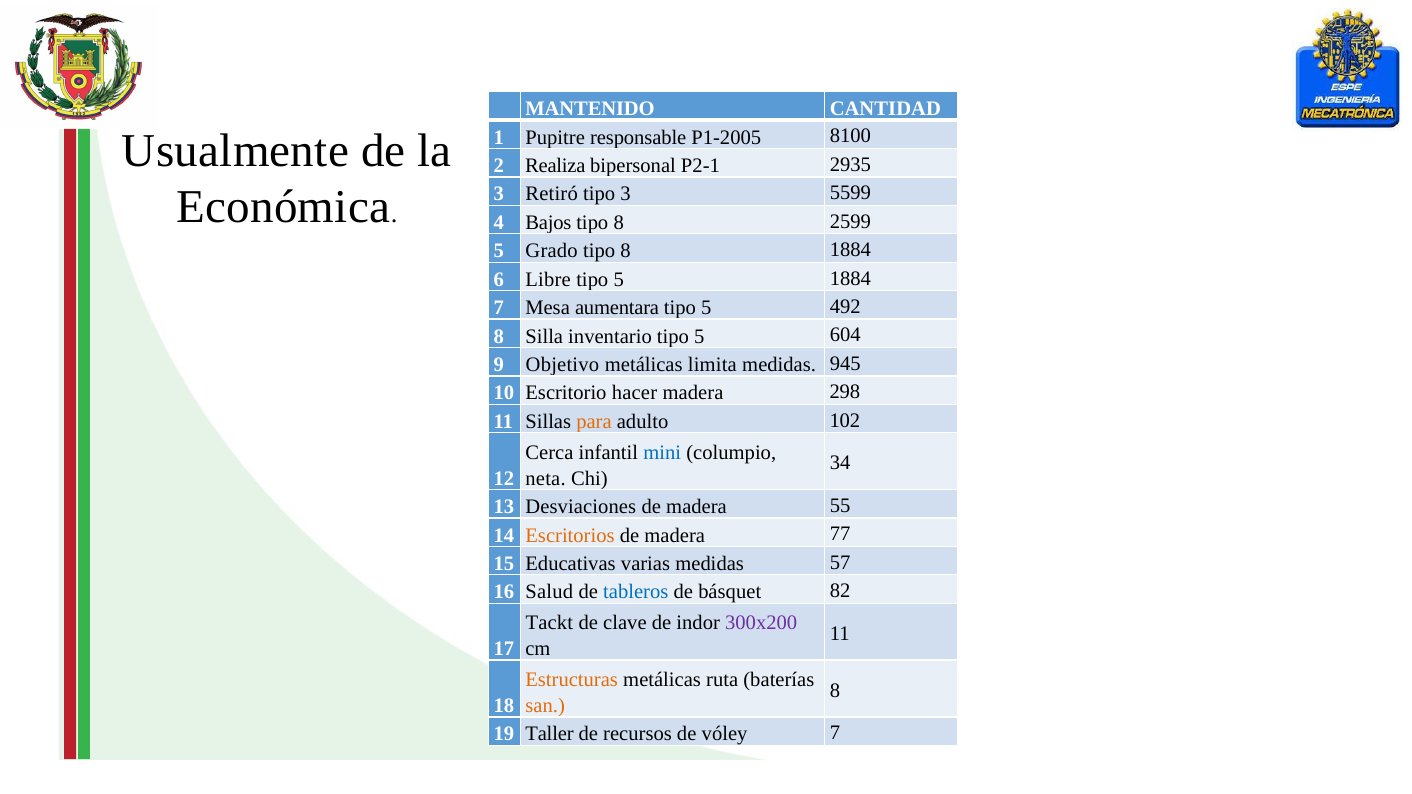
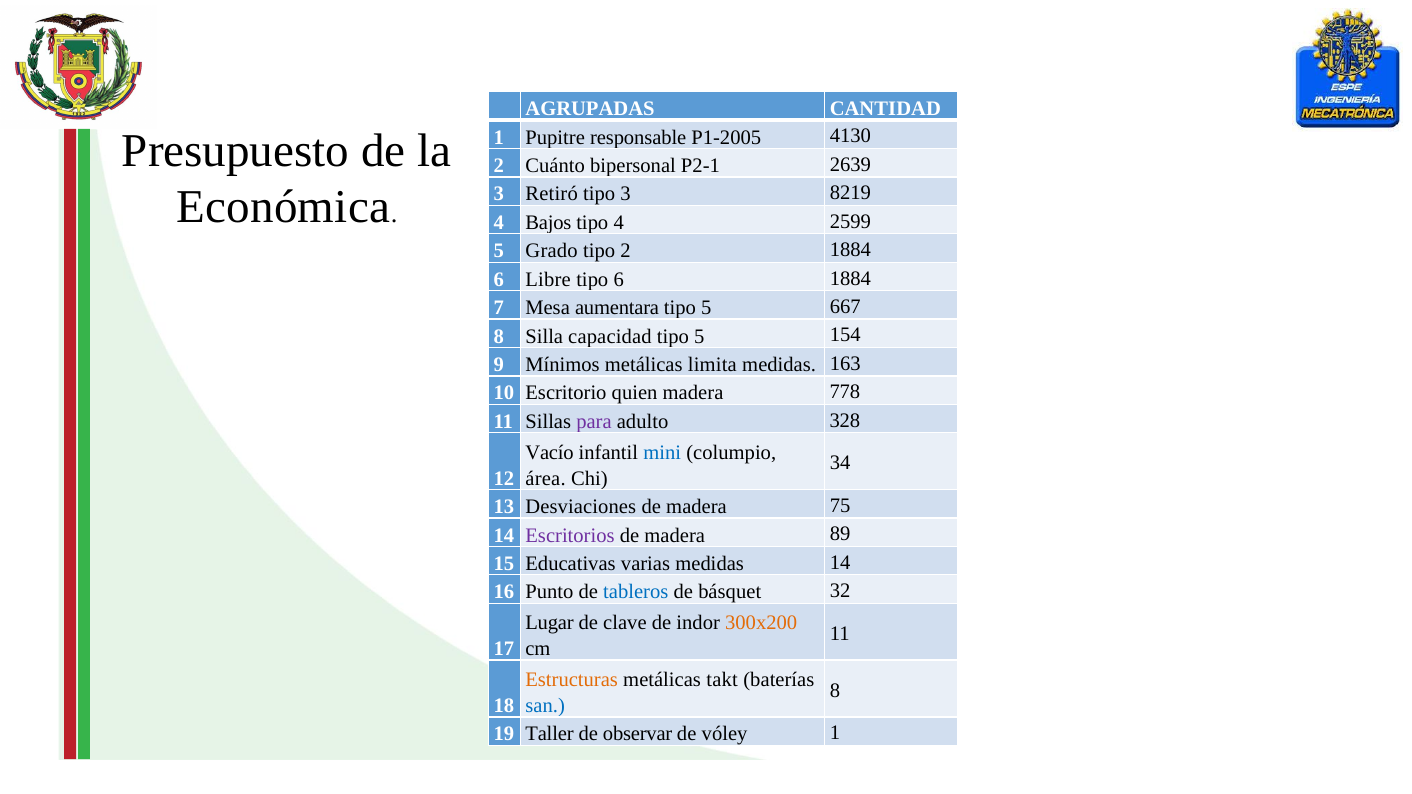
MANTENIDO: MANTENIDO -> AGRUPADAS (590, 109)
8100: 8100 -> 4130 (850, 136)
Usualmente: Usualmente -> Presupuesto (236, 151)
Realiza: Realiza -> Cuánto (555, 166)
2935: 2935 -> 2639 (850, 165)
5599: 5599 -> 8219 (850, 193)
8: 8 -> 4 (619, 223)
8: 8 -> 2 (626, 251)
5: 5 -> 6 (619, 280)
492: 492 -> 667 (845, 307)
inventario: inventario -> capacidad (610, 336)
604: 604 -> 154 (845, 335)
Objetivo: Objetivo -> Mínimos (563, 365)
945: 945 -> 163 (845, 364)
hacer: hacer -> quien (635, 393)
298: 298 -> 778 (845, 392)
para colour: orange -> purple (594, 422)
102: 102 -> 328 (845, 421)
Cerca: Cerca -> Vacío (550, 452)
neta: neta -> área (546, 479)
55: 55 -> 75 (840, 506)
Escritorios colour: orange -> purple (570, 535)
77: 77 -> 89 (840, 534)
medidas 57: 57 -> 14 (840, 563)
Salud: Salud -> Punto (549, 592)
82: 82 -> 32 (840, 591)
Tackt: Tackt -> Lugar (550, 623)
300x200 colour: purple -> orange (761, 623)
ruta: ruta -> takt (722, 680)
san colour: orange -> blue (545, 706)
recursos: recursos -> observar (638, 734)
vóley 7: 7 -> 1 (835, 733)
